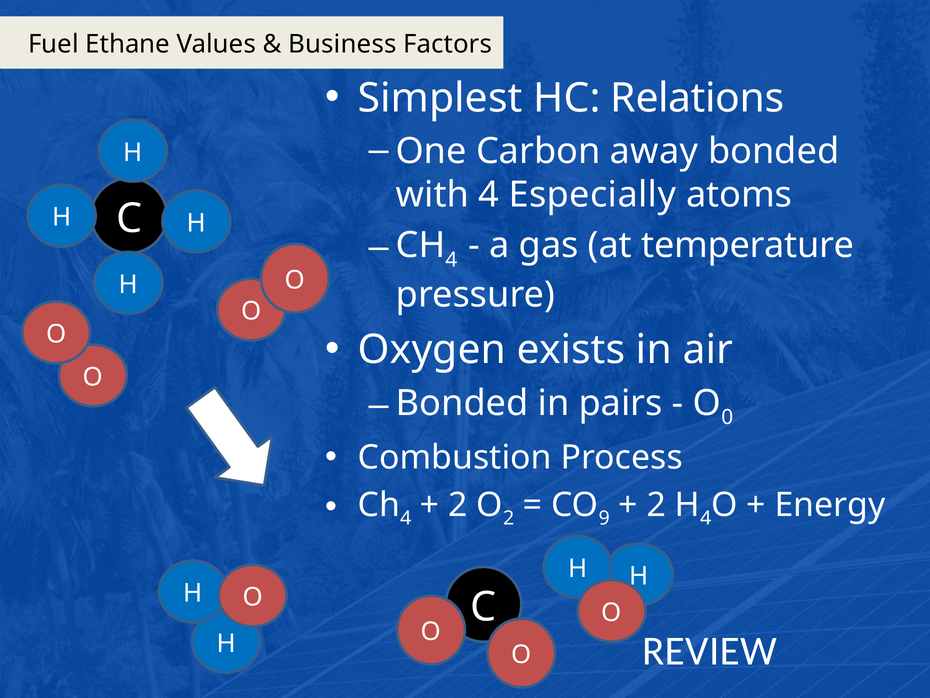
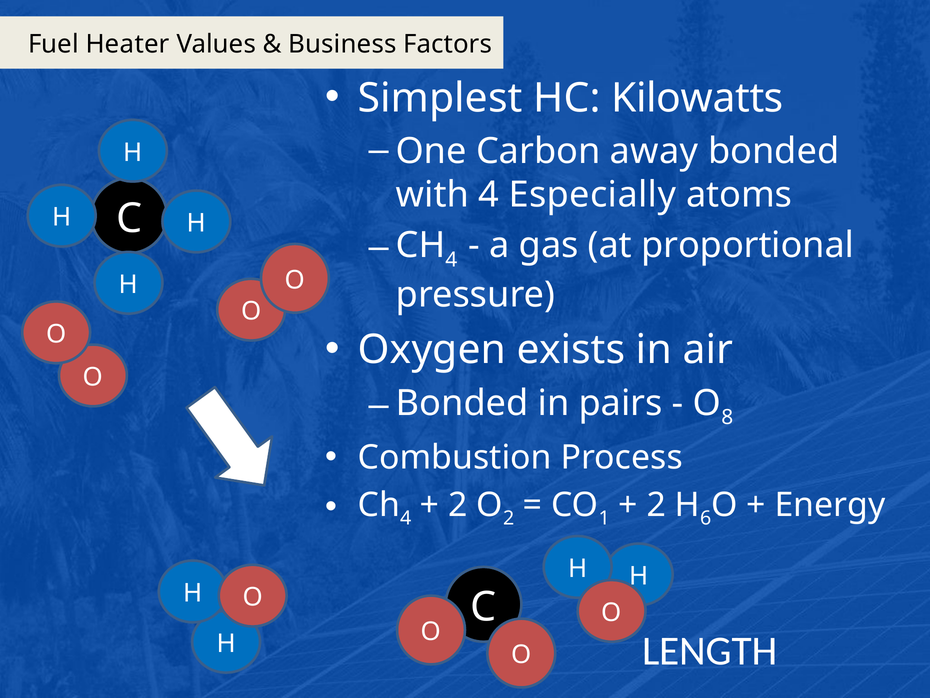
Ethane: Ethane -> Heater (128, 44)
Relations: Relations -> Kilowatts (697, 98)
temperature: temperature -> proportional (748, 245)
0: 0 -> 8 (727, 417)
9: 9 -> 1 (604, 518)
H 4: 4 -> 6 (706, 518)
REVIEW: REVIEW -> LENGTH (710, 651)
